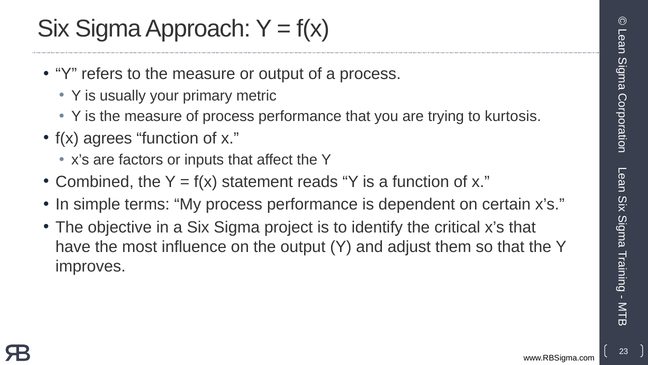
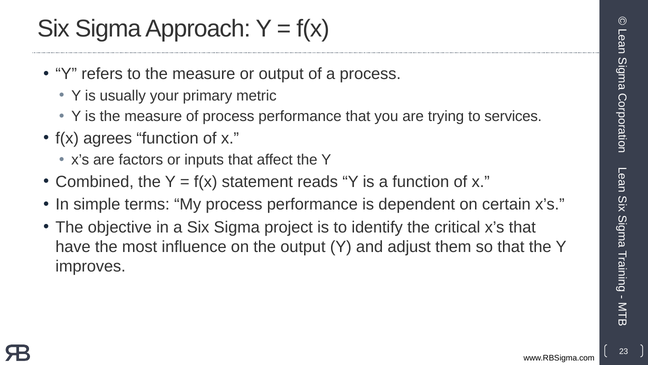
kurtosis: kurtosis -> services (513, 116)
